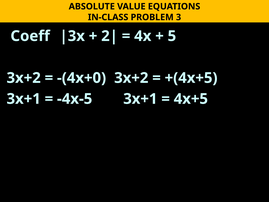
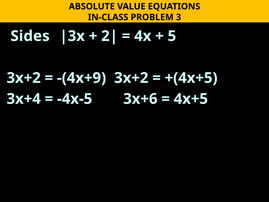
Coeff: Coeff -> Sides (30, 36)
-(4x+0: -(4x+0 -> -(4x+9 (82, 78)
3x+1: 3x+1 -> 3x+4 (24, 99)
-4x-5 3x+1: 3x+1 -> 3x+6 (140, 99)
